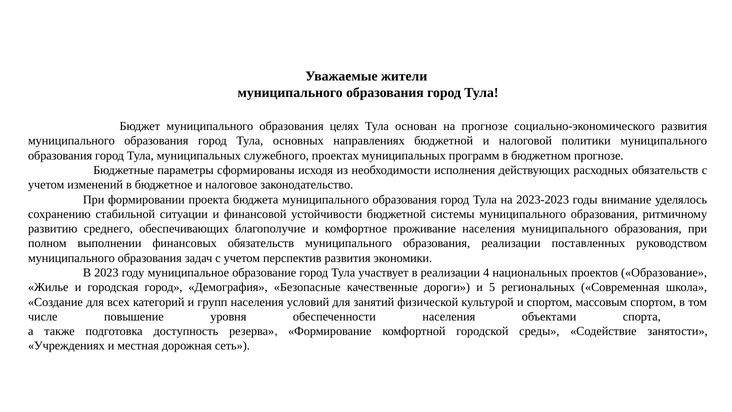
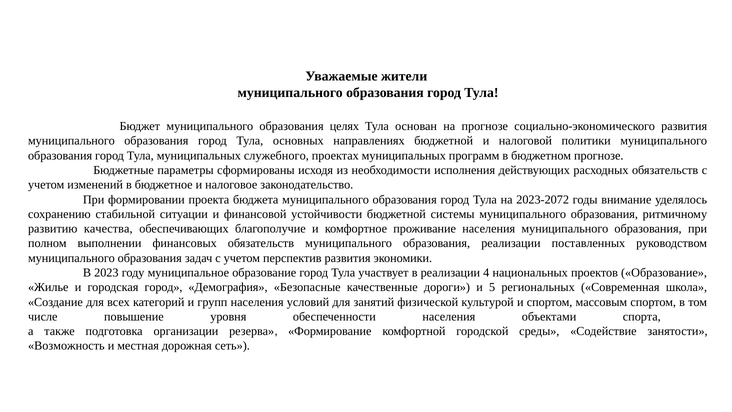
2023-2023: 2023-2023 -> 2023-2072 (543, 199)
среднего: среднего -> качества (108, 229)
доступность: доступность -> организации (186, 331)
Учреждениях: Учреждениях -> Возможность (66, 346)
